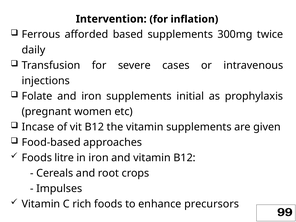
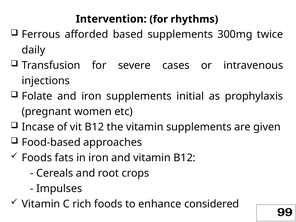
inflation: inflation -> rhythms (194, 19)
litre: litre -> fats (64, 158)
precursors: precursors -> considered (212, 204)
